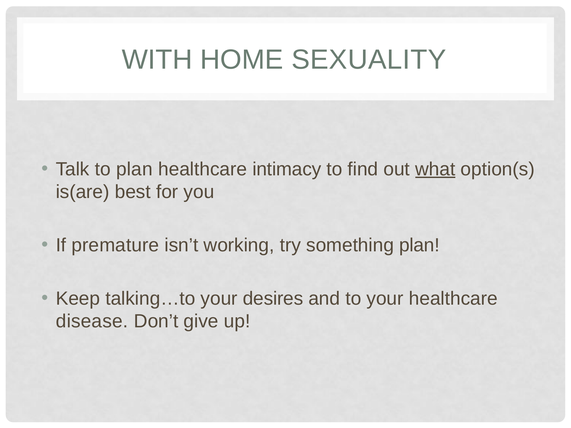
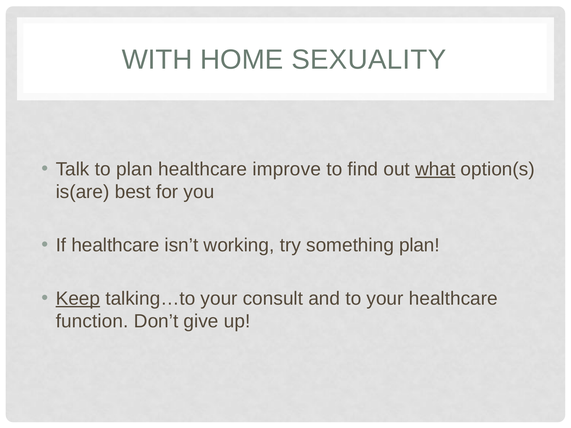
intimacy: intimacy -> improve (287, 169)
If premature: premature -> healthcare (115, 245)
Keep underline: none -> present (78, 299)
desires: desires -> consult (273, 299)
disease: disease -> function (92, 322)
